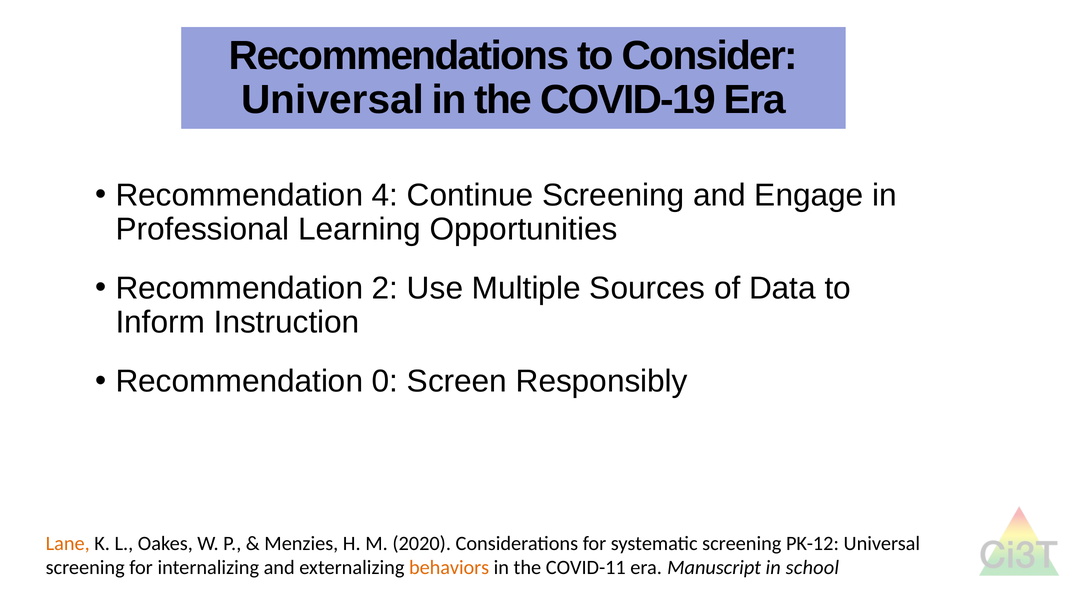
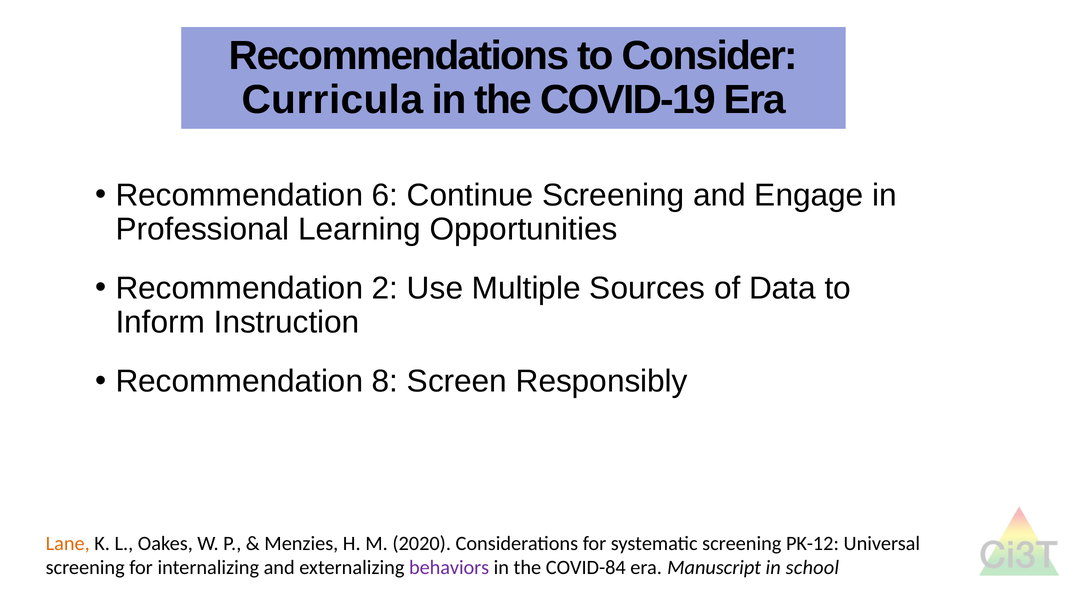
Universal: Universal -> Curricula (332, 100)
4: 4 -> 6 (385, 195)
0: 0 -> 8 (385, 381)
behaviors colour: orange -> purple (449, 568)
COVID-11: COVID-11 -> COVID-84 (586, 568)
